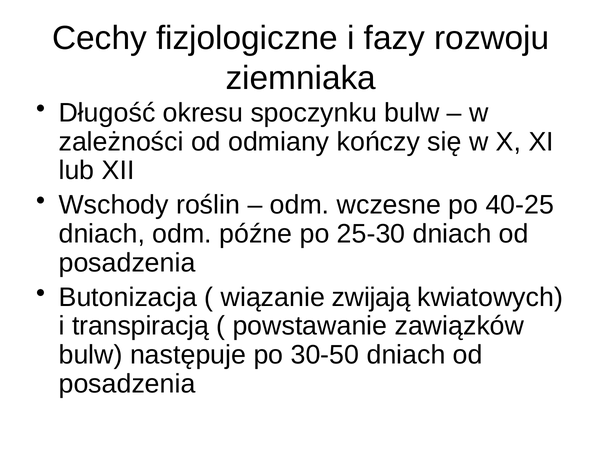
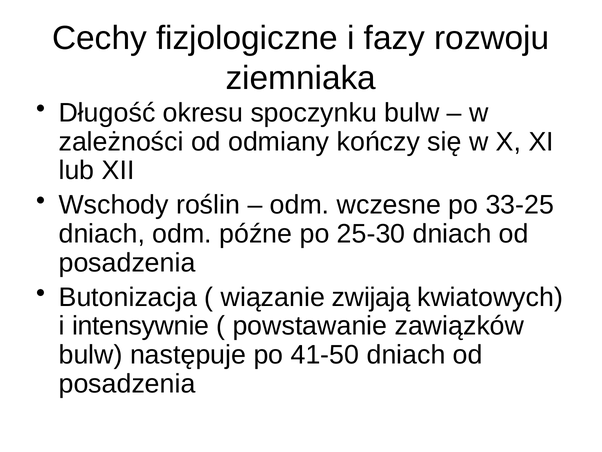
40-25: 40-25 -> 33-25 (520, 205)
transpiracją: transpiracją -> intensywnie (141, 326)
30-50: 30-50 -> 41-50 (325, 355)
